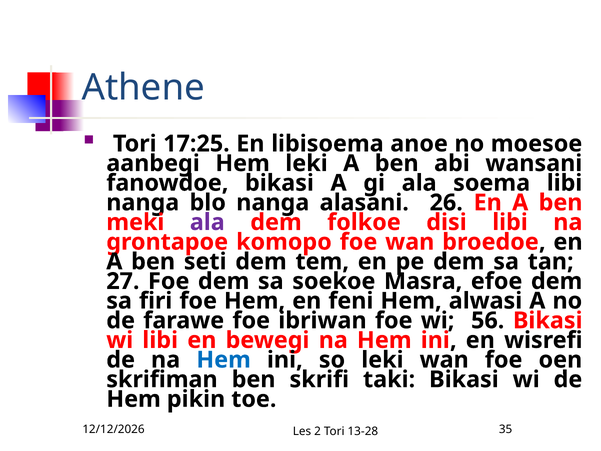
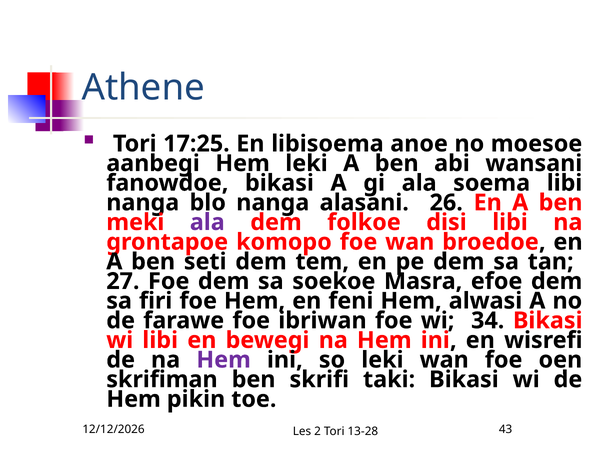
56: 56 -> 34 (488, 320)
Hem colour: blue -> purple (224, 360)
35: 35 -> 43 (506, 429)
